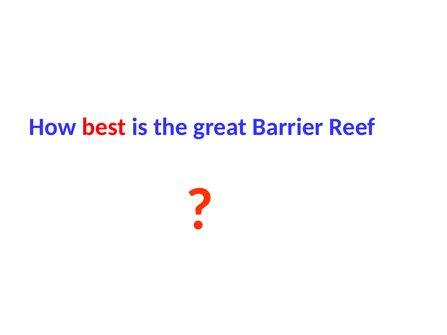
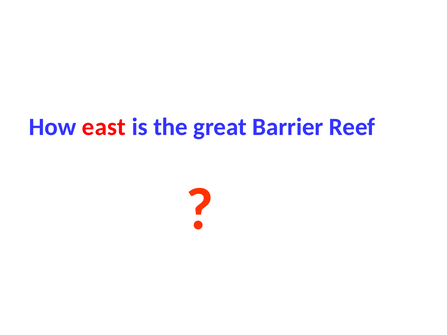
best: best -> east (104, 127)
